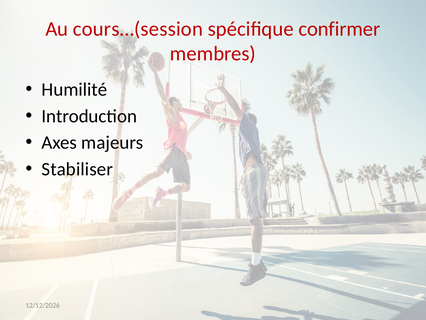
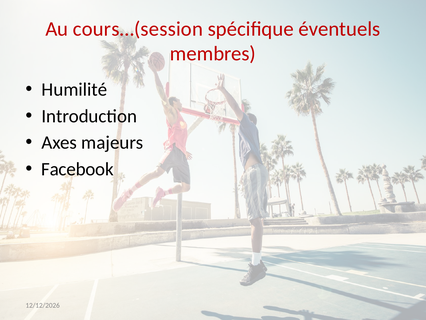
confirmer: confirmer -> éventuels (339, 29)
Stabiliser: Stabiliser -> Facebook (77, 169)
